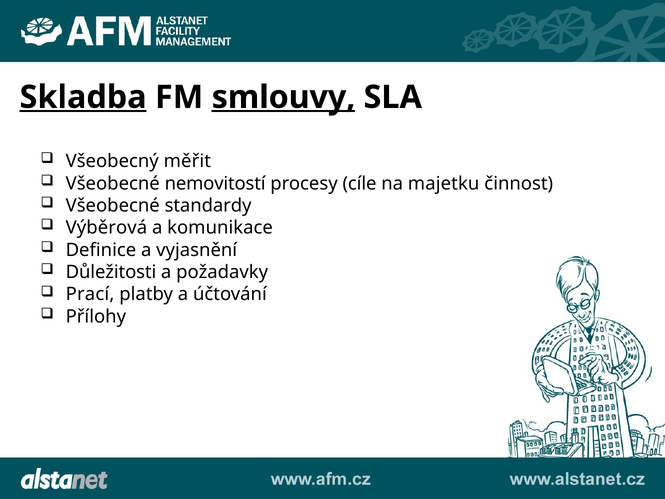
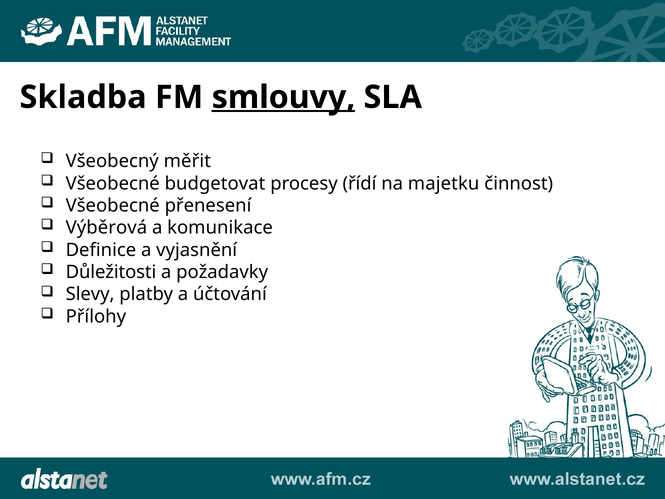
Skladba underline: present -> none (83, 97)
nemovitostí: nemovitostí -> budgetovat (215, 183)
cíle: cíle -> řídí (359, 183)
standardy: standardy -> přenesení (208, 206)
Prací: Prací -> Slevy (90, 294)
